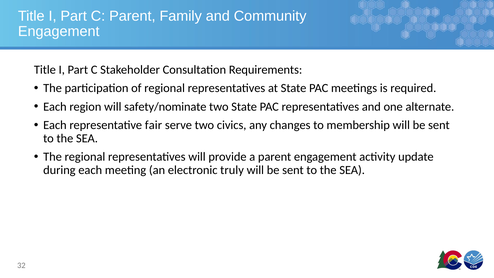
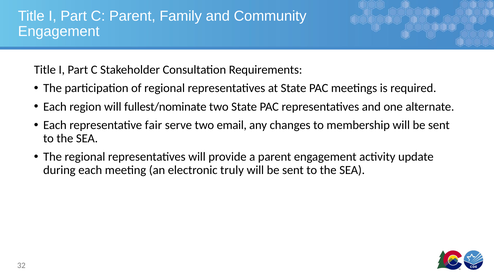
safety/nominate: safety/nominate -> fullest/nominate (165, 107)
civics: civics -> email (232, 125)
